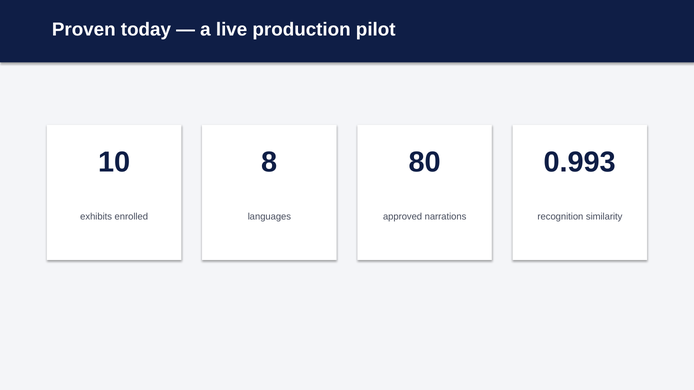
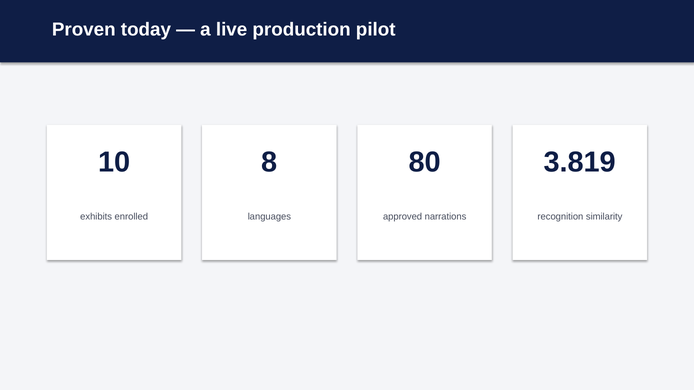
0.993: 0.993 -> 3.819 (580, 162)
